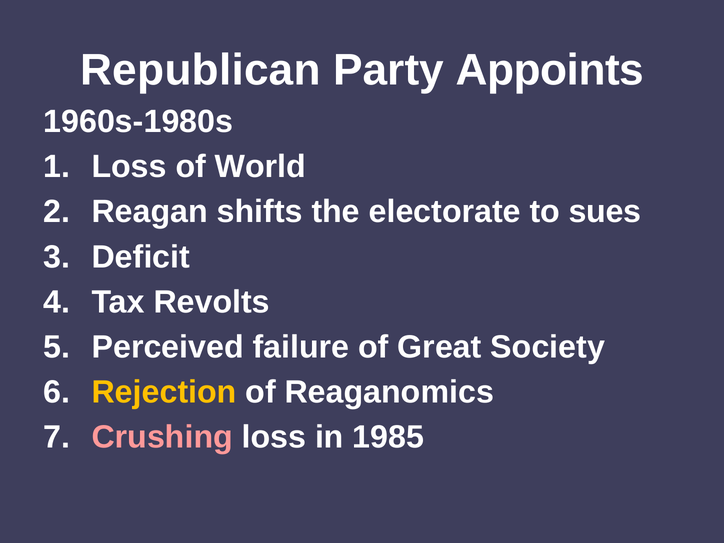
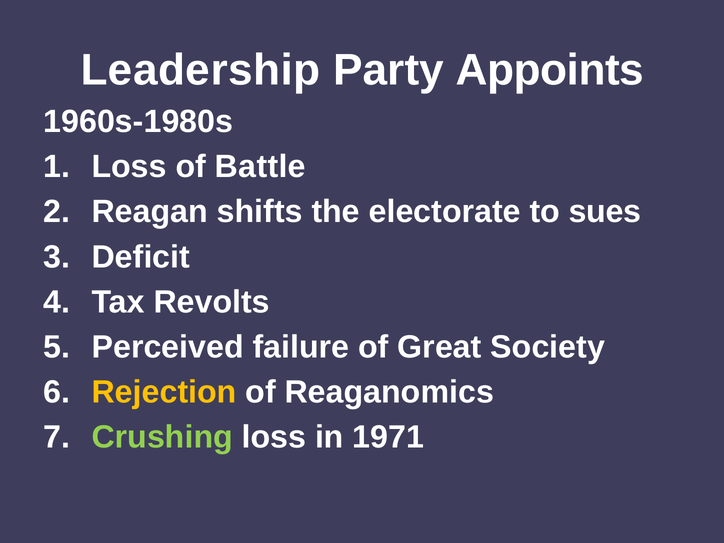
Republican: Republican -> Leadership (200, 70)
World: World -> Battle (260, 167)
Crushing colour: pink -> light green (162, 437)
1985: 1985 -> 1971 (388, 437)
